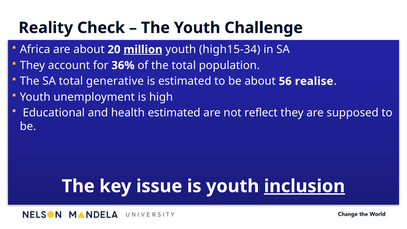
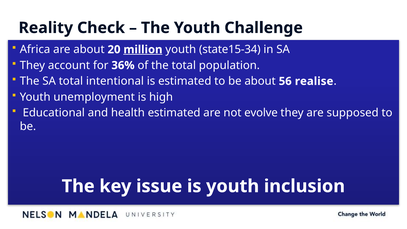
high15-34: high15-34 -> state15-34 (230, 50)
generative: generative -> intentional (115, 81)
reflect: reflect -> evolve (261, 113)
inclusion underline: present -> none (304, 186)
